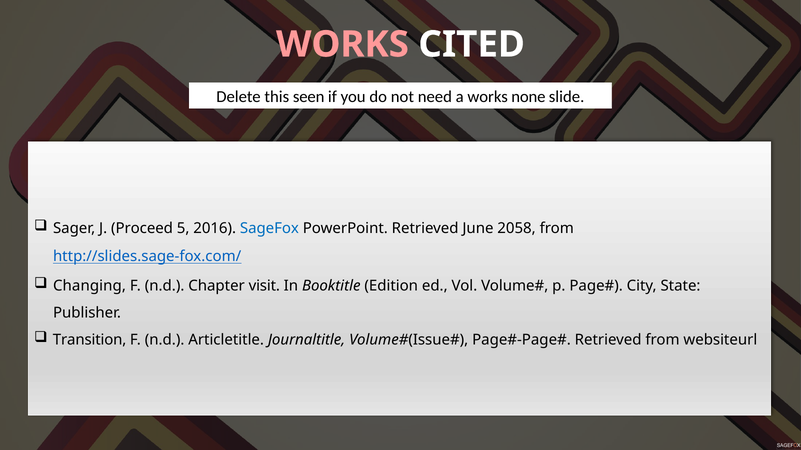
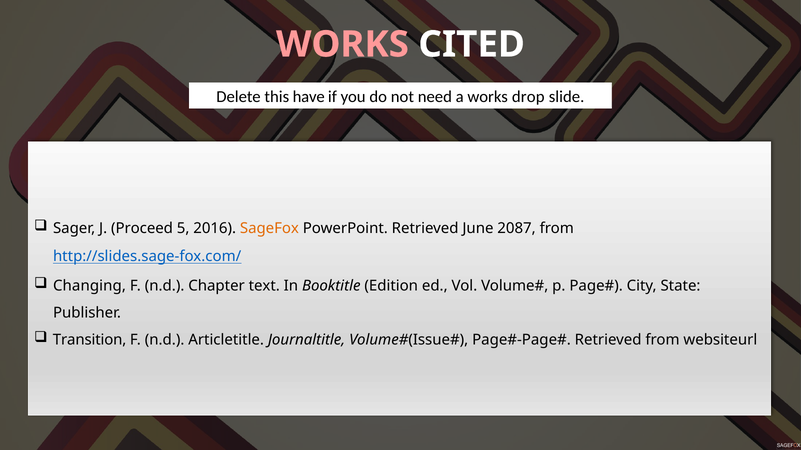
seen: seen -> have (309, 97)
none: none -> drop (528, 97)
SageFox colour: blue -> orange (269, 229)
2058: 2058 -> 2087 (517, 229)
visit: visit -> text (264, 286)
